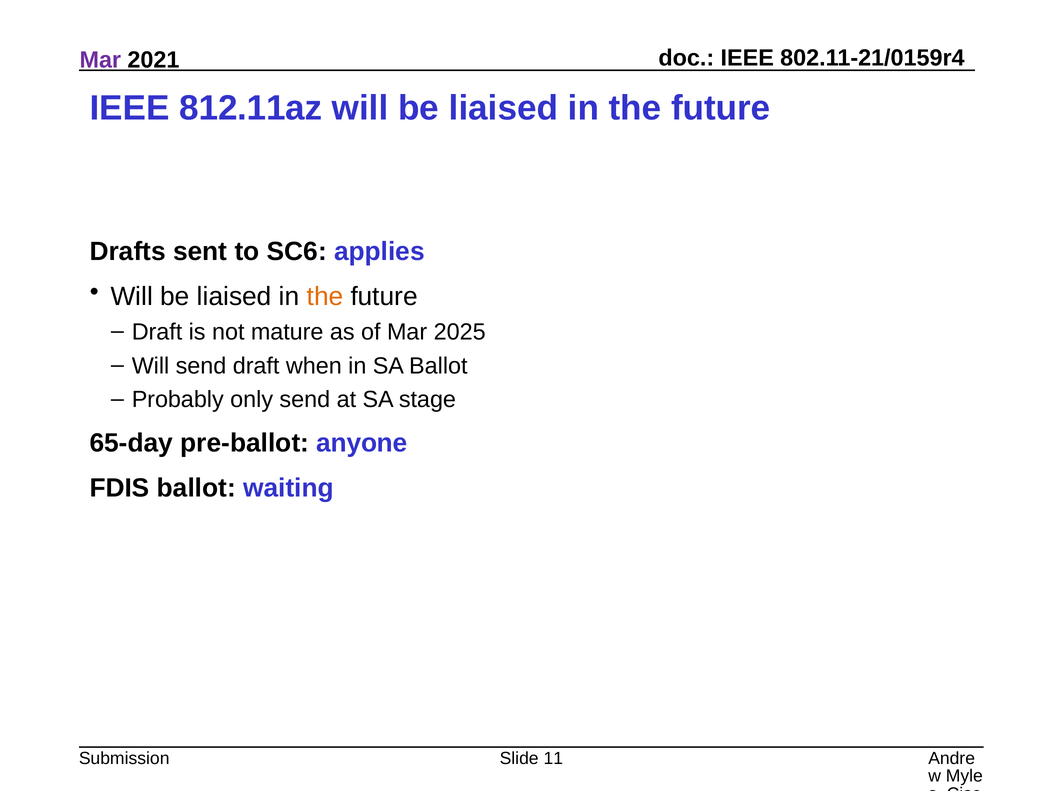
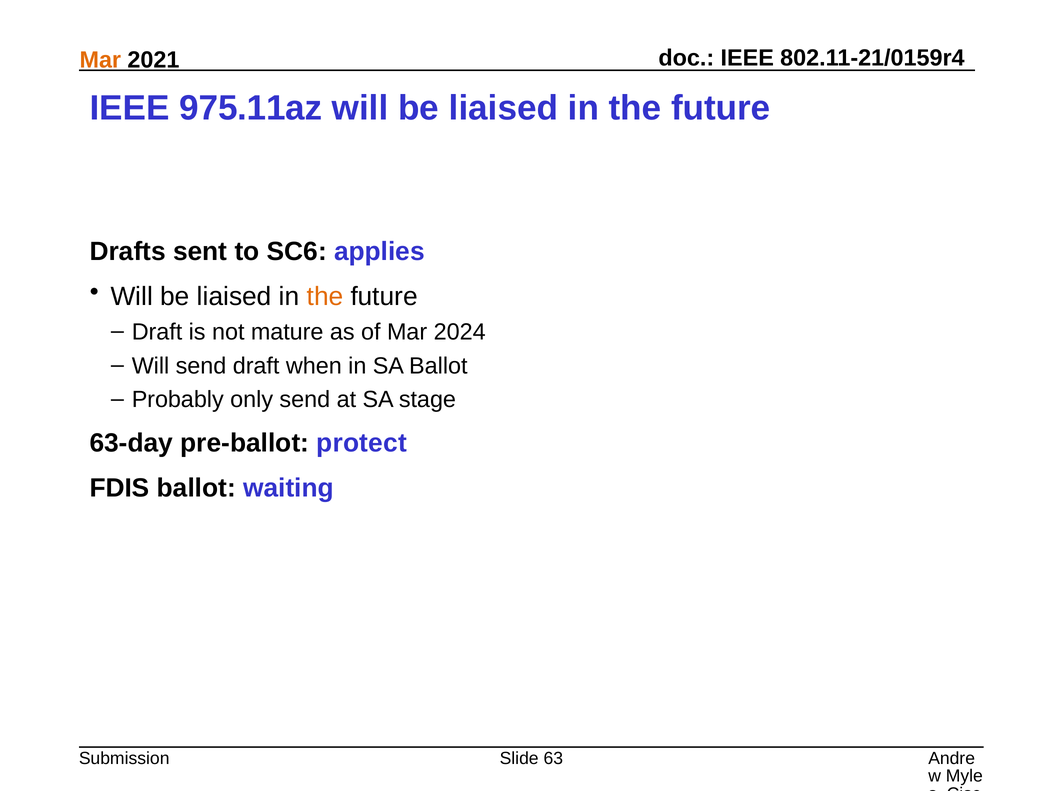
Mar colour: purple -> orange (100, 60)
812.11az: 812.11az -> 975.11az (251, 108)
2025: 2025 -> 2024 (460, 332)
65-day: 65-day -> 63-day (131, 443)
anyone: anyone -> protect (362, 443)
11: 11 -> 63 (553, 758)
